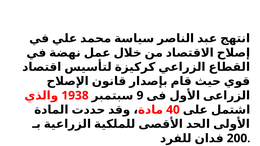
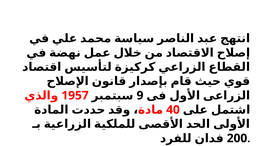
1938: 1938 -> 1957 (75, 96)
